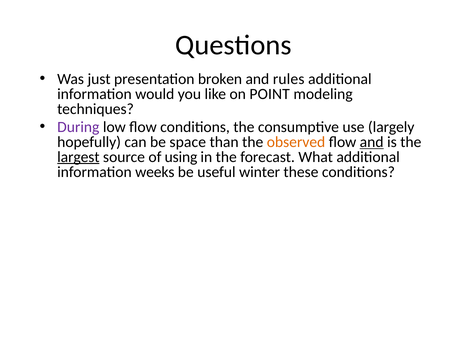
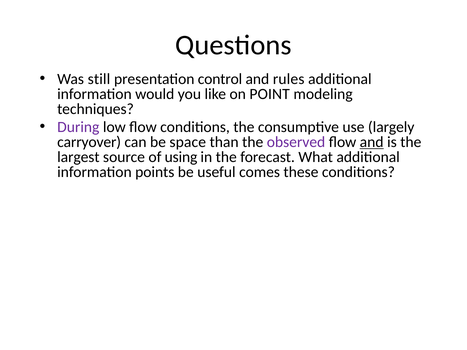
just: just -> still (99, 79)
broken: broken -> control (220, 79)
hopefully: hopefully -> carryover (89, 142)
observed colour: orange -> purple (296, 142)
largest underline: present -> none (78, 157)
weeks: weeks -> points (155, 172)
winter: winter -> comes (260, 172)
